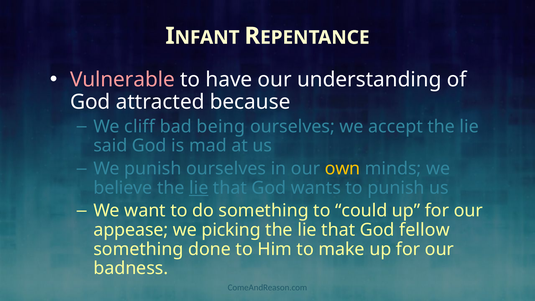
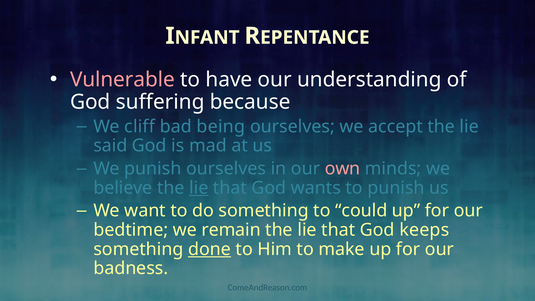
attracted: attracted -> suffering (160, 102)
own colour: yellow -> pink (343, 169)
appease: appease -> bedtime (131, 230)
picking: picking -> remain (231, 230)
fellow: fellow -> keeps (424, 230)
done underline: none -> present (210, 249)
